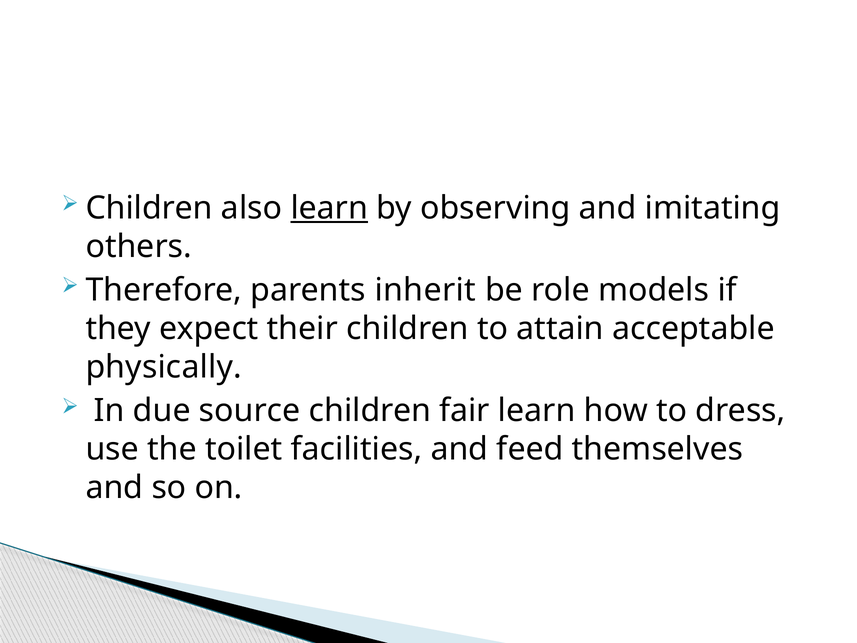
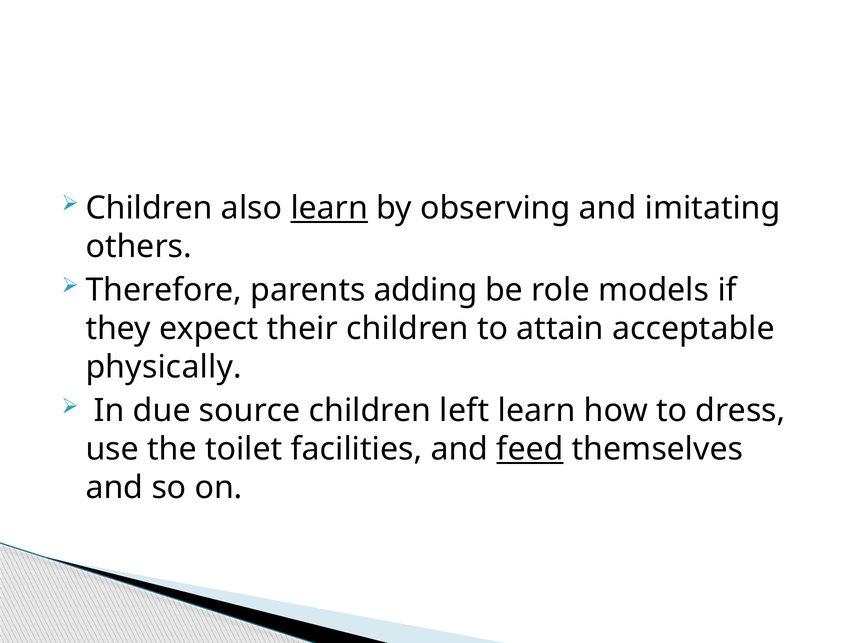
inherit: inherit -> adding (426, 290)
fair: fair -> left (464, 410)
feed underline: none -> present (530, 449)
